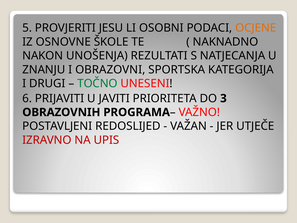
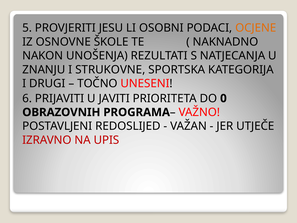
OBRAZOVNI: OBRAZOVNI -> STRUKOVNE (110, 70)
TOČNO colour: green -> black (97, 83)
3: 3 -> 0 (223, 98)
